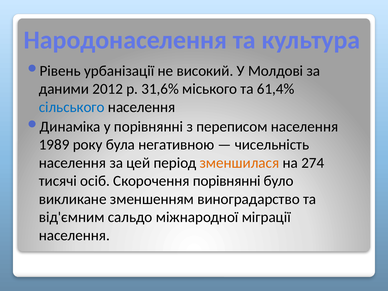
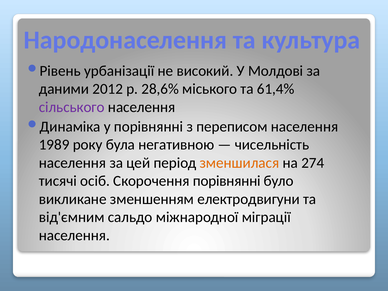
31,6%: 31,6% -> 28,6% (160, 89)
сільського colour: blue -> purple (72, 107)
виноградарство: виноградарство -> електродвигуни (249, 199)
